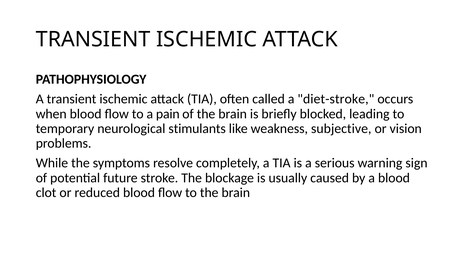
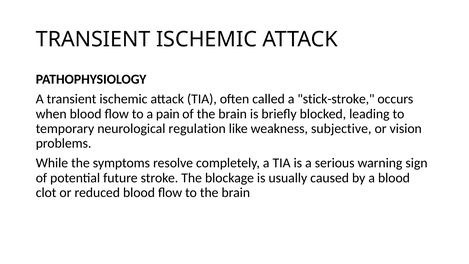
diet-stroke: diet-stroke -> stick-stroke (336, 99)
stimulants: stimulants -> regulation (197, 129)
